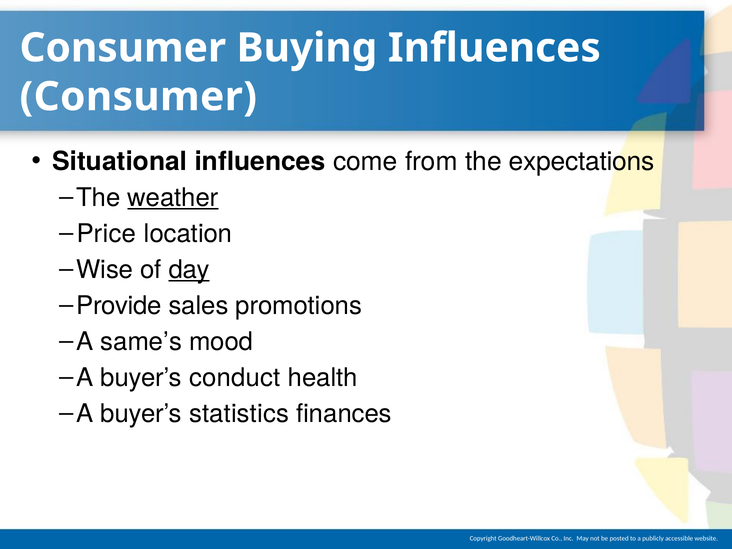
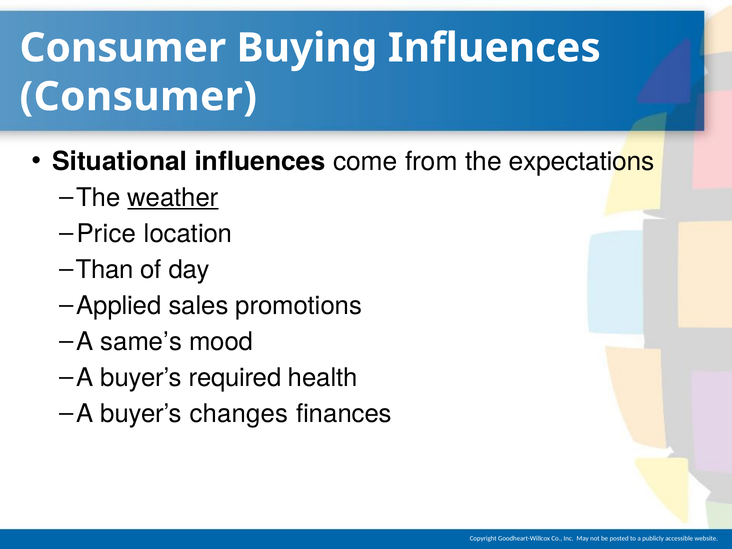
Wise: Wise -> Than (105, 270)
day underline: present -> none (189, 270)
Provide: Provide -> Applied (119, 306)
conduct: conduct -> required (235, 378)
statistics: statistics -> changes (239, 414)
